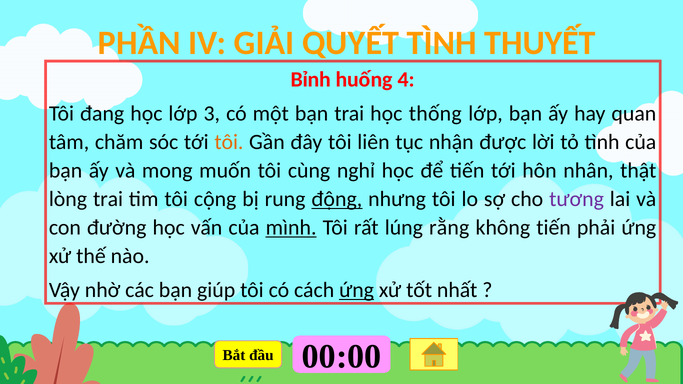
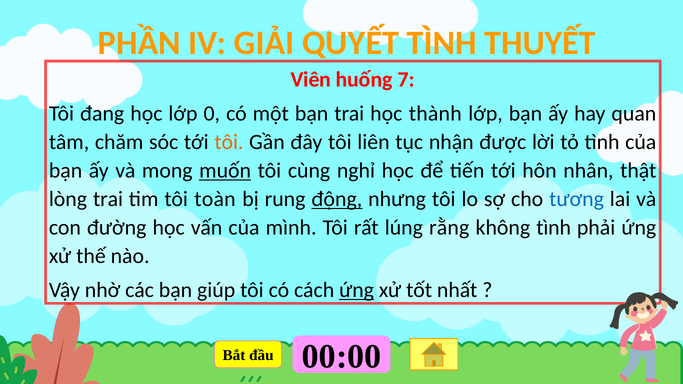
Bỉnh: Bỉnh -> Viên (311, 80)
4: 4 -> 7 (406, 80)
3: 3 -> 0 (212, 114)
thống: thống -> thành (435, 114)
muốn underline: none -> present (225, 171)
cộng: cộng -> toàn (215, 199)
tương colour: purple -> blue (577, 199)
mình underline: present -> none (291, 228)
không tiến: tiến -> tình (554, 228)
